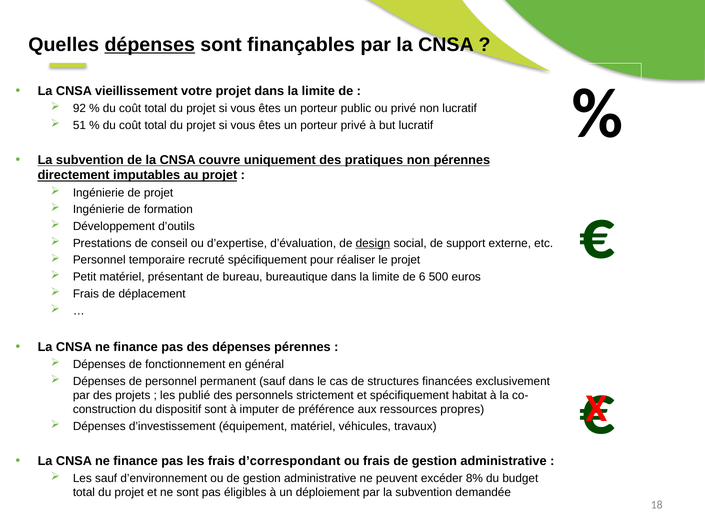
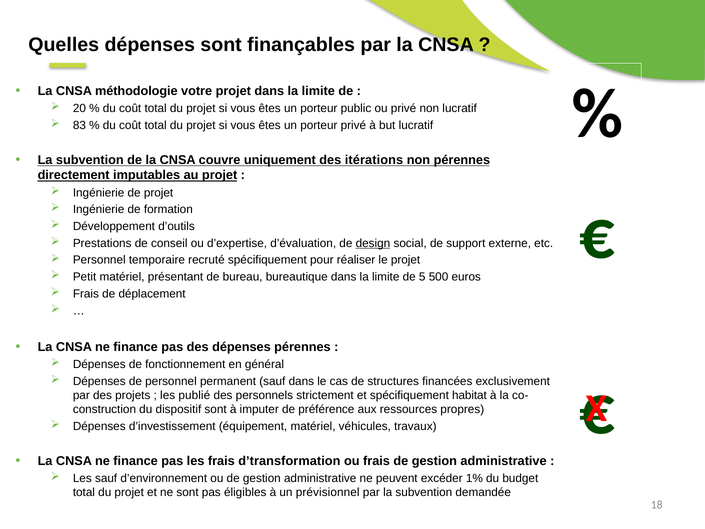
dépenses underline: present -> none (150, 45)
vieillissement: vieillissement -> méthodologie (136, 91)
92: 92 -> 20 (79, 108)
51: 51 -> 83 (79, 125)
pratiques: pratiques -> itérations (374, 160)
6: 6 -> 5 (422, 277)
d’correspondant: d’correspondant -> d’transformation (289, 461)
8%: 8% -> 1% (474, 478)
déploiement: déploiement -> prévisionnel (328, 492)
